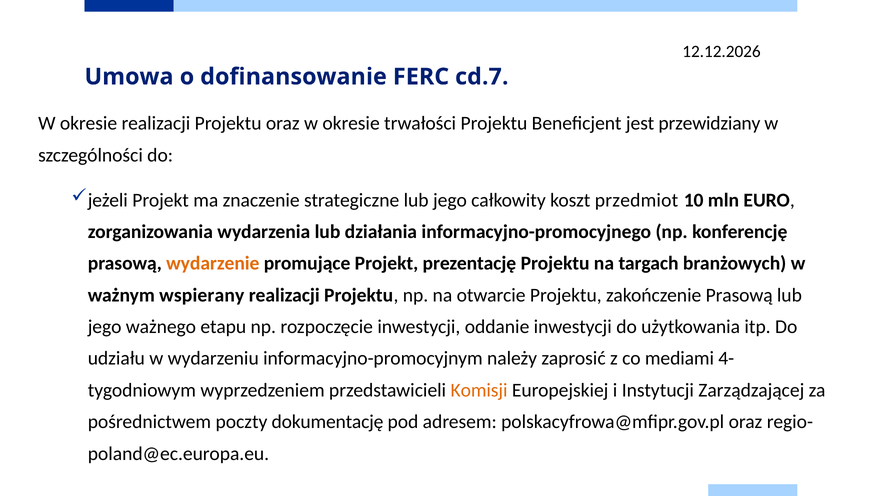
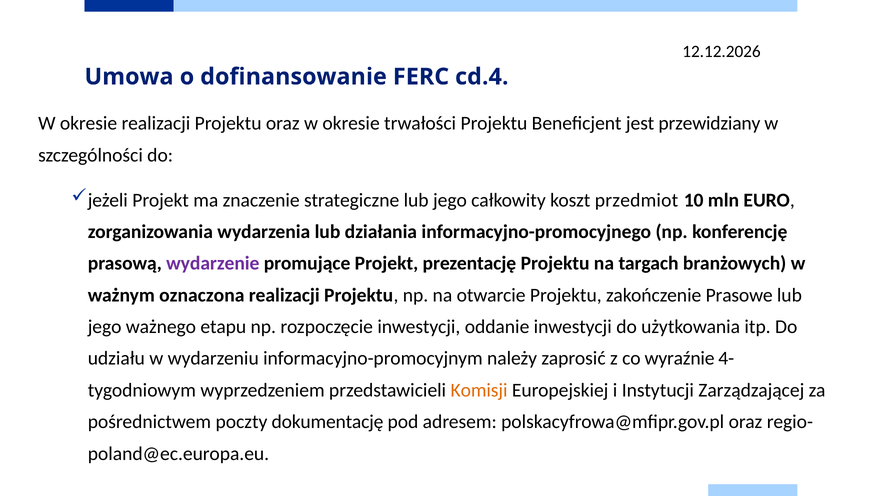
cd.7: cd.7 -> cd.4 (482, 77)
wydarzenie colour: orange -> purple (213, 264)
wspierany: wspierany -> oznaczona (202, 295)
zakończenie Prasową: Prasową -> Prasowe (739, 295)
mediami: mediami -> wyraźnie (680, 359)
